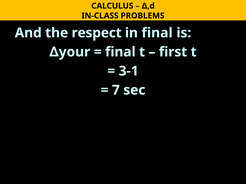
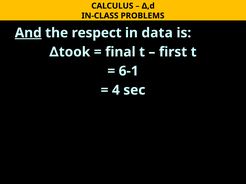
And underline: none -> present (28, 33)
in final: final -> data (157, 33)
your: your -> took (75, 52)
3-1: 3-1 -> 6-1 (129, 71)
7: 7 -> 4 (116, 90)
